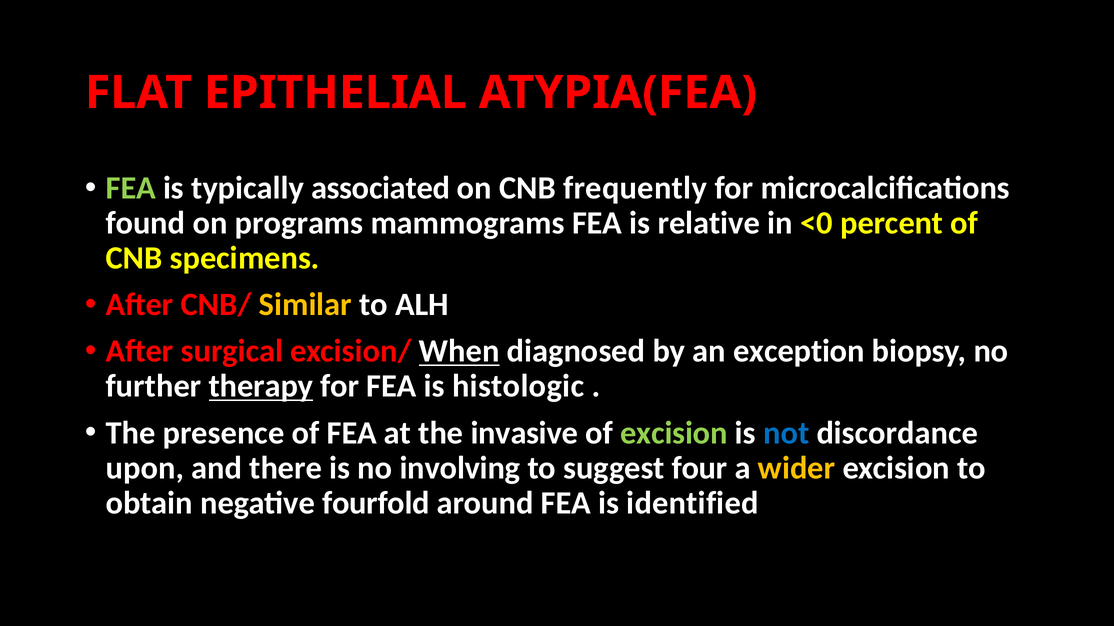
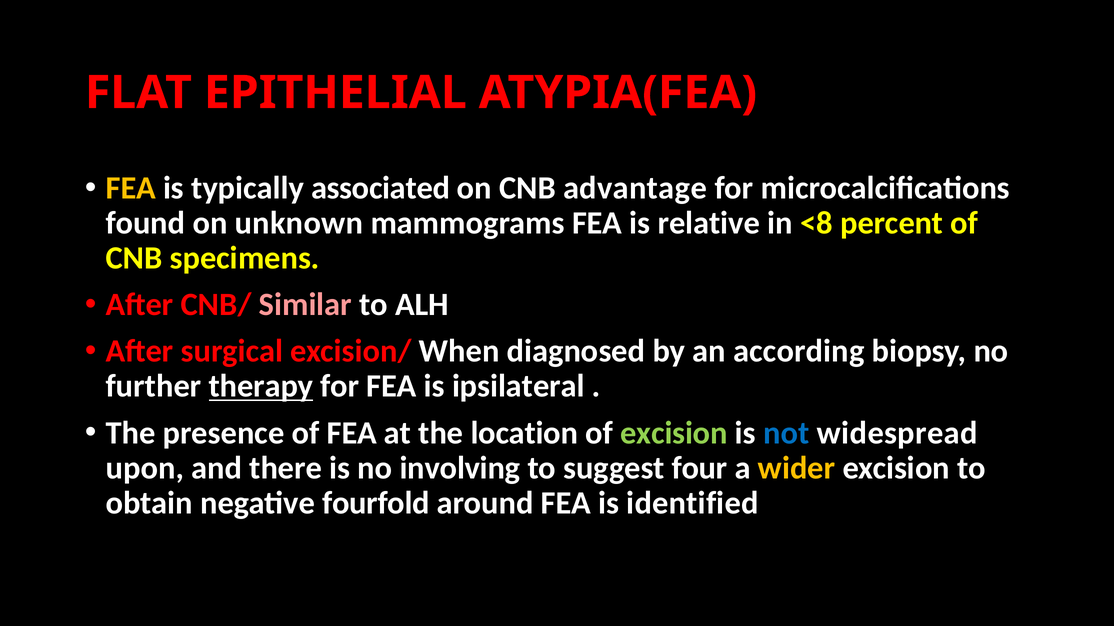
FEA colour: light green -> yellow (131, 188)
frequently: frequently -> advantage (635, 188)
programs: programs -> unknown (299, 223)
<0: <0 -> <8 (817, 223)
Similar colour: yellow -> pink (305, 305)
When underline: present -> none (459, 352)
exception: exception -> according (799, 352)
histologic: histologic -> ipsilateral (518, 387)
invasive: invasive -> location (524, 433)
discordance: discordance -> widespread (897, 433)
